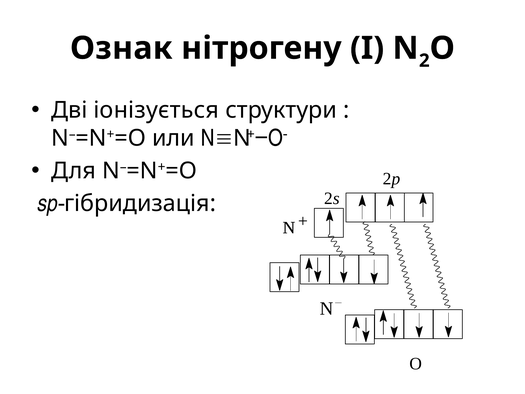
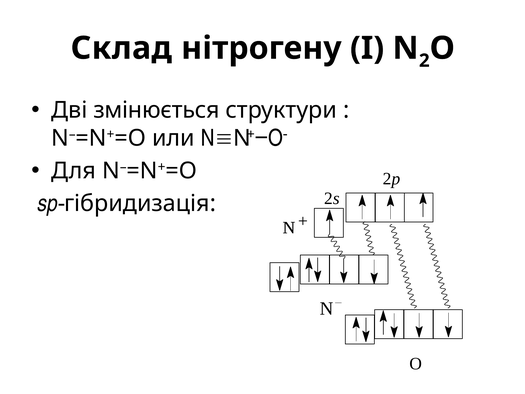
Ознак: Ознак -> Склад (121, 48)
іонізується: іонізується -> змінюється (156, 110)
